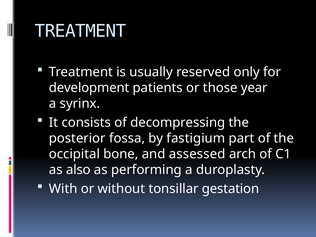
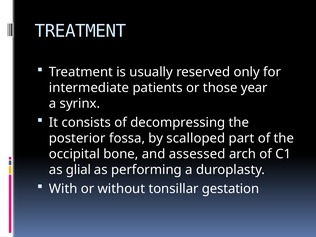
development: development -> intermediate (89, 88)
fastigium: fastigium -> scalloped (196, 138)
also: also -> glial (78, 170)
